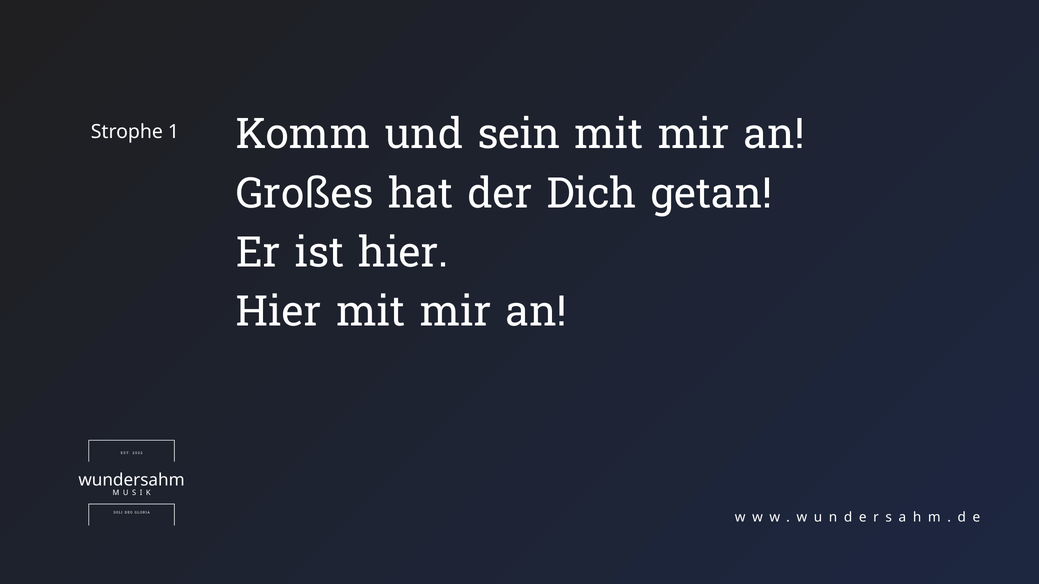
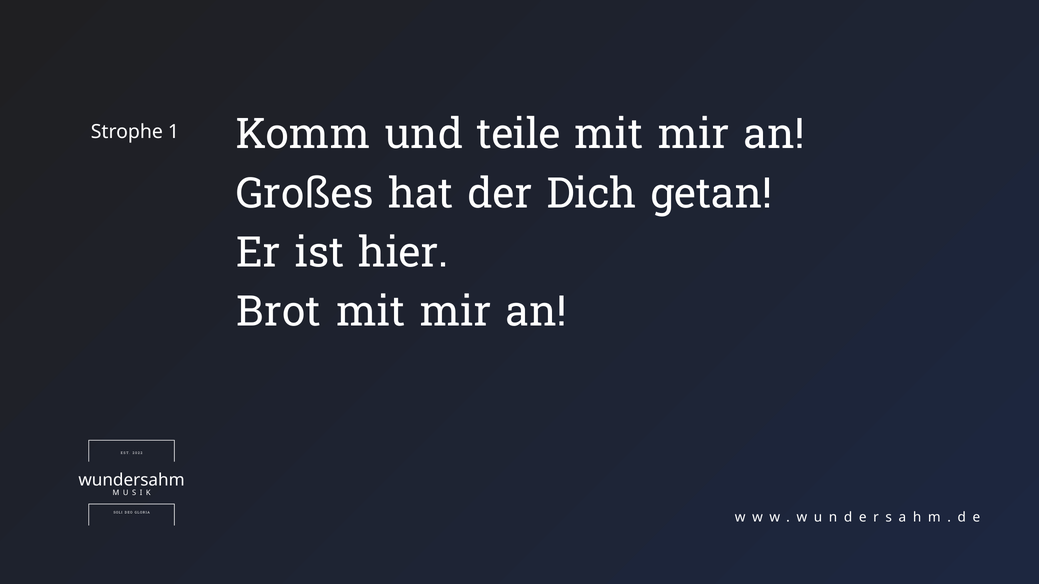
sein: sein -> teile (519, 135)
Hier: Hier -> Brot (278, 312)
